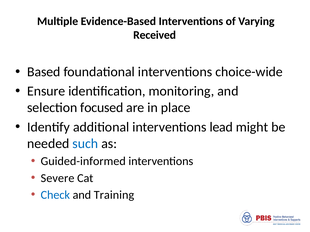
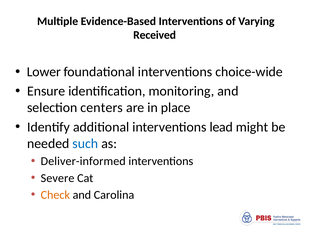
Based: Based -> Lower (44, 72)
focused: focused -> centers (102, 108)
Guided-informed: Guided-informed -> Deliver-informed (83, 162)
Check colour: blue -> orange (55, 195)
Training: Training -> Carolina (114, 195)
